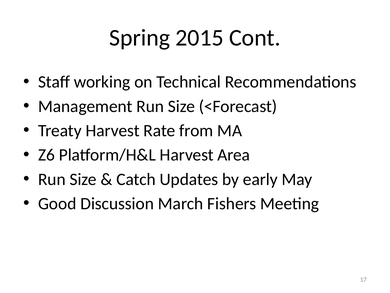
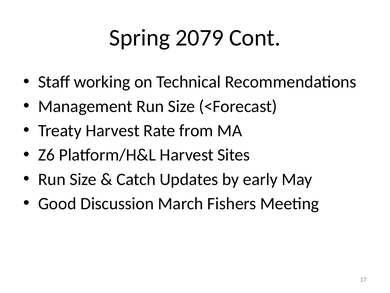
2015: 2015 -> 2079 (200, 38)
Area: Area -> Sites (234, 155)
